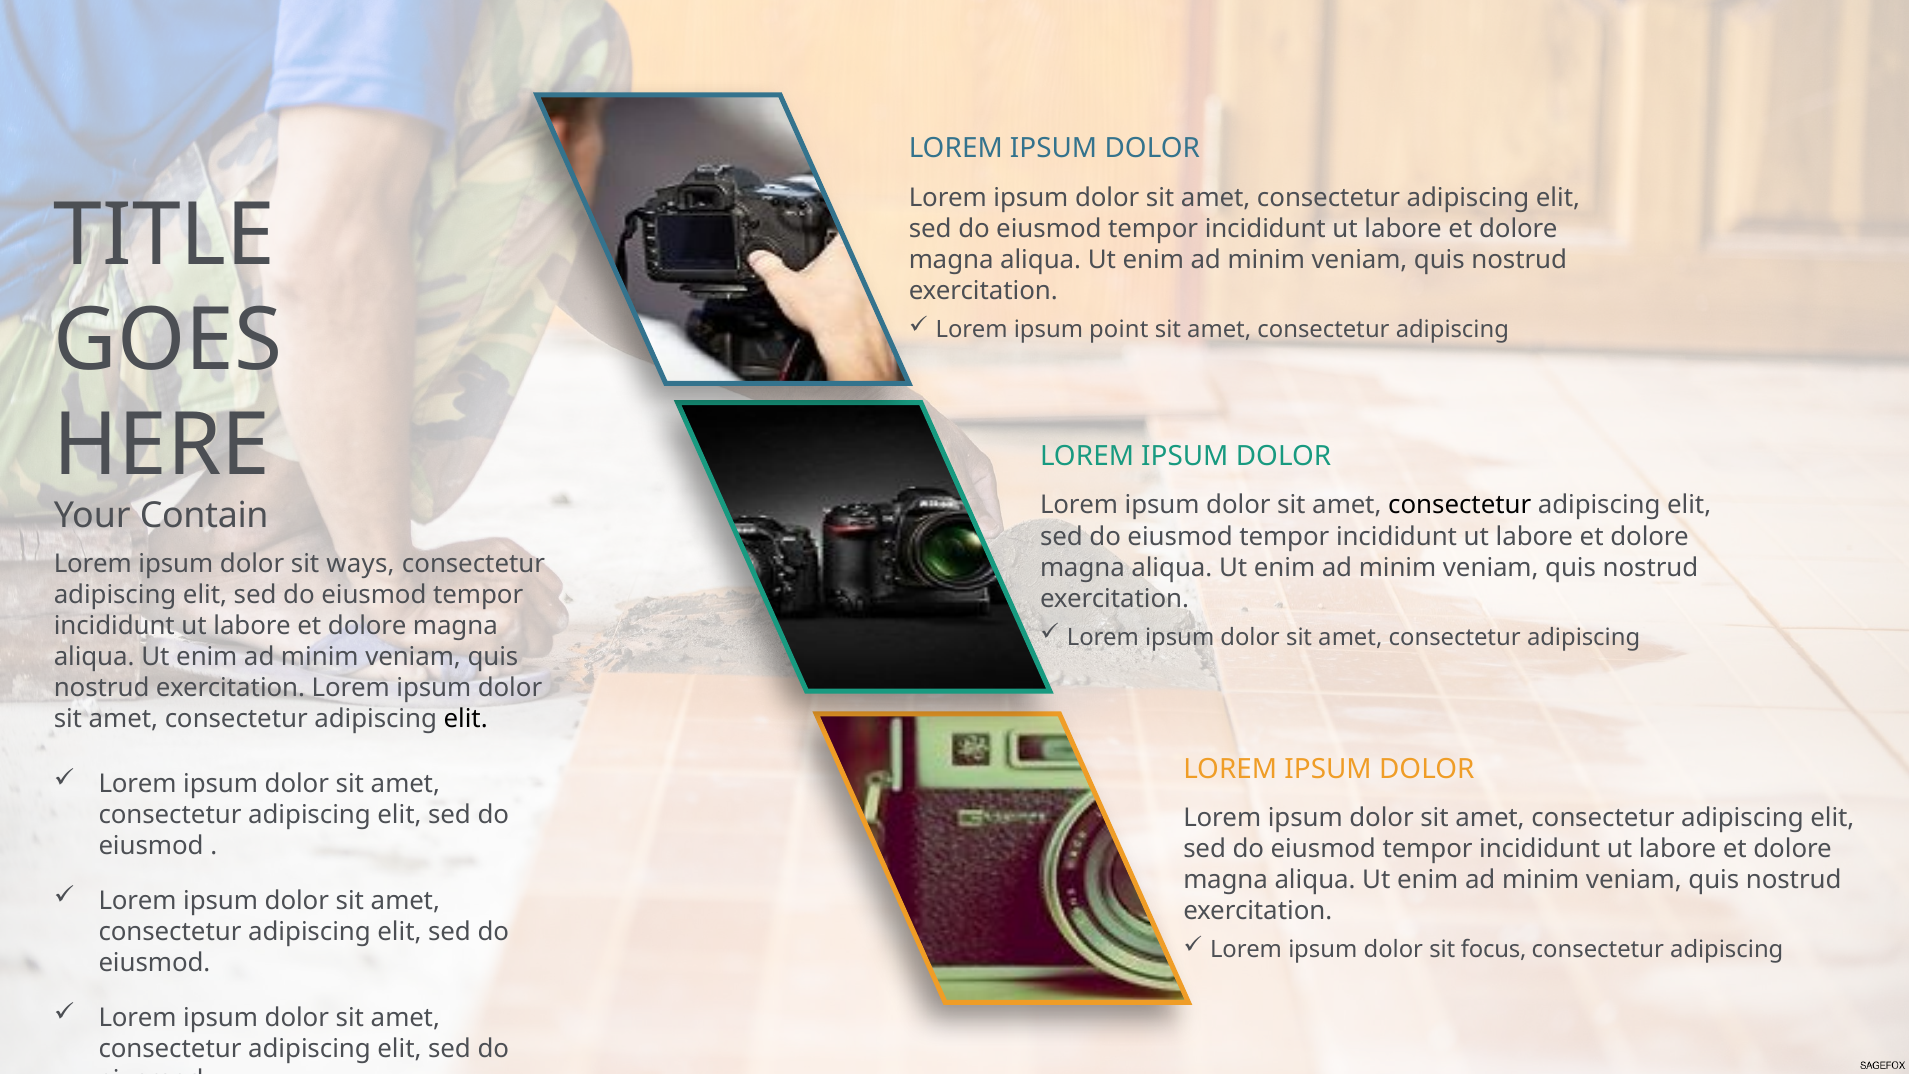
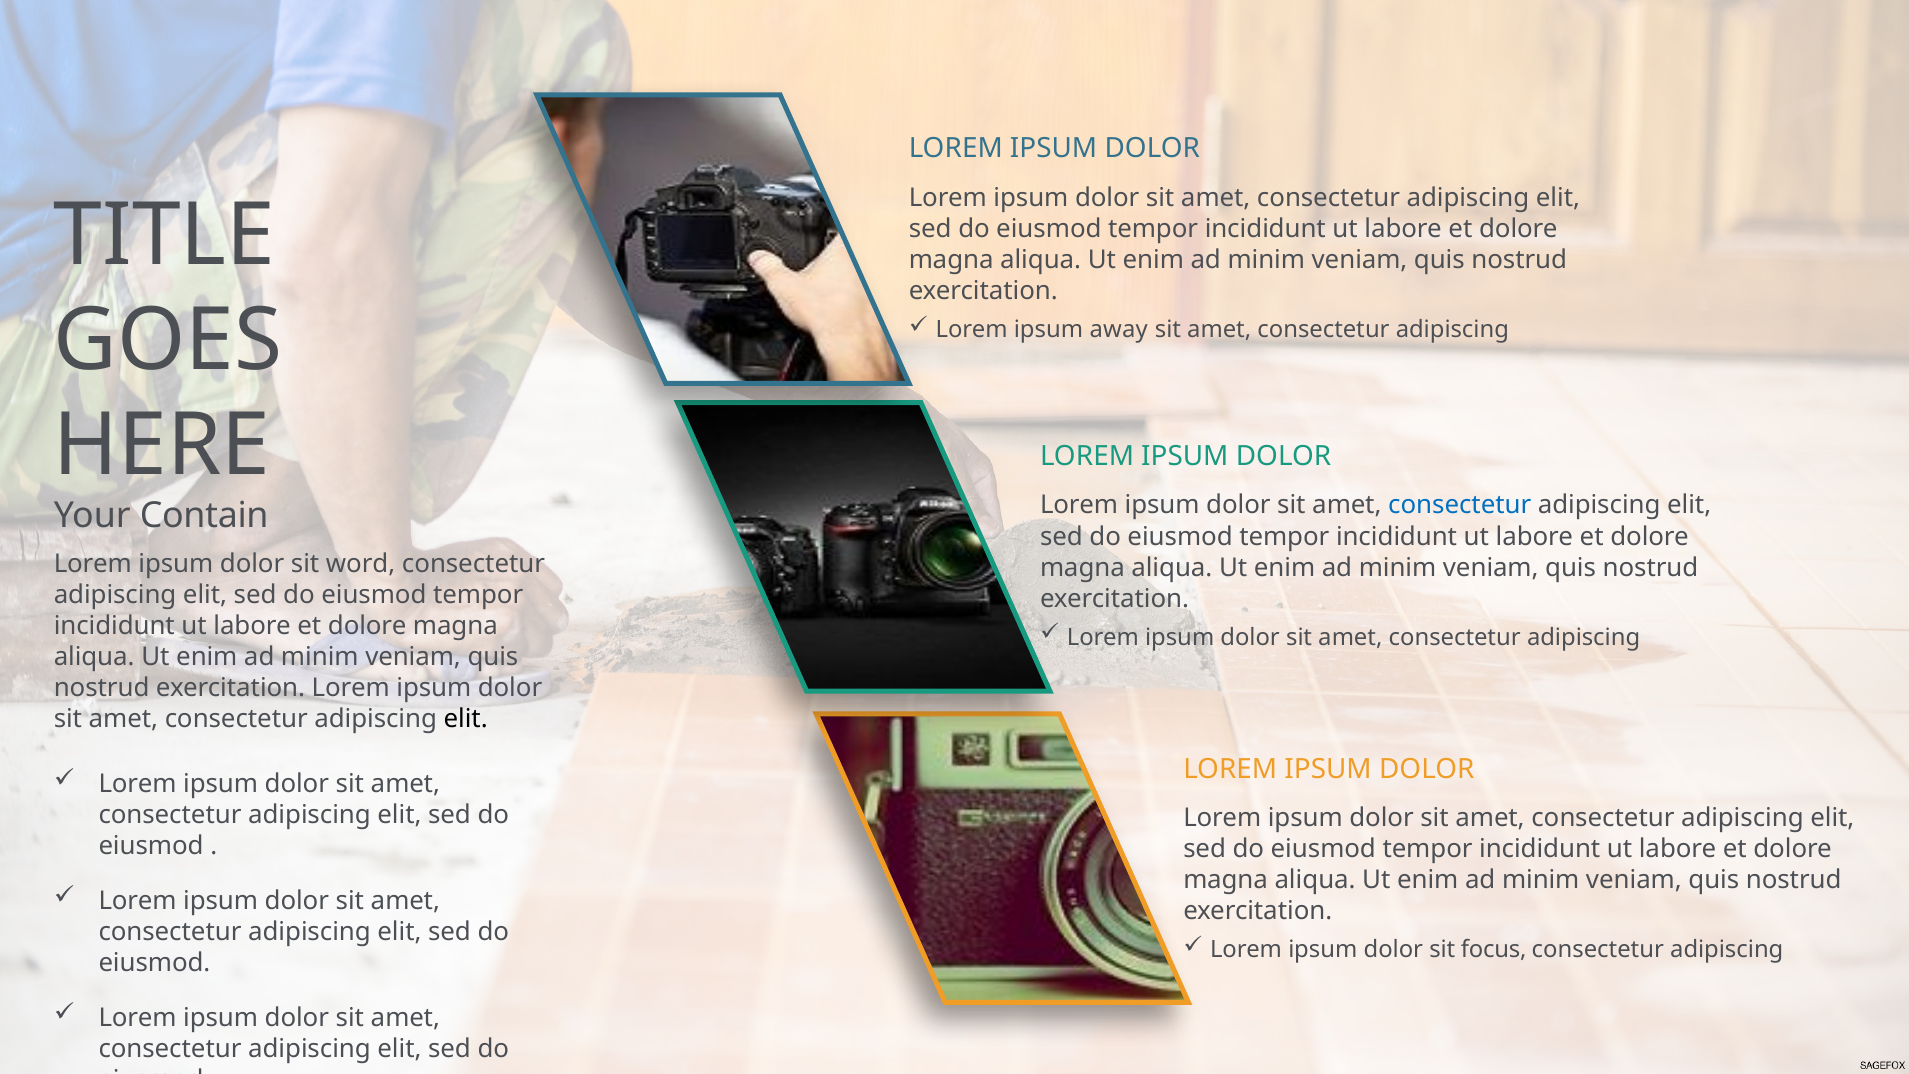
point: point -> away (1119, 330)
consectetur colour: black -> blue (1460, 505)
ways: ways -> word (361, 564)
